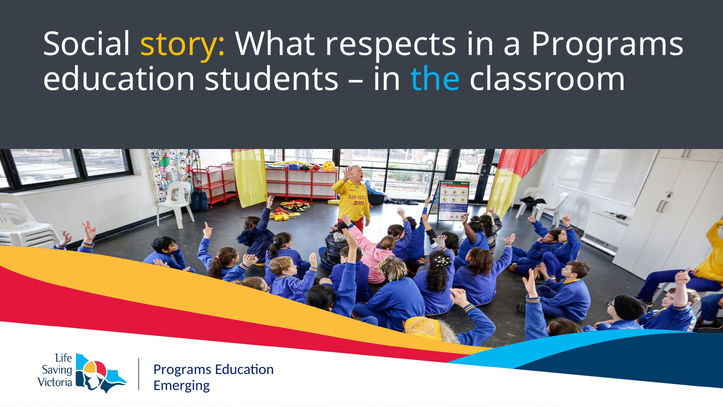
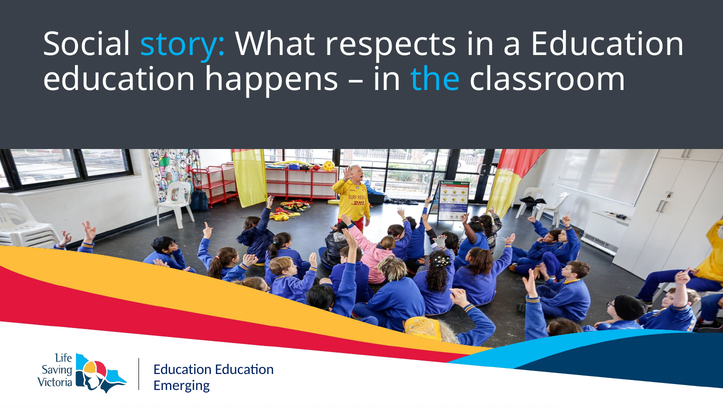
story colour: yellow -> light blue (183, 44)
a Programs: Programs -> Education (608, 44)
students: students -> happens (272, 80)
Programs: Programs -> Education (183, 369)
